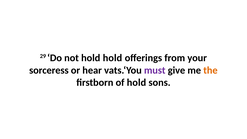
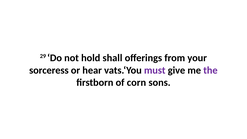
hold hold: hold -> shall (112, 58)
the colour: orange -> purple (210, 70)
of hold: hold -> corn (136, 83)
